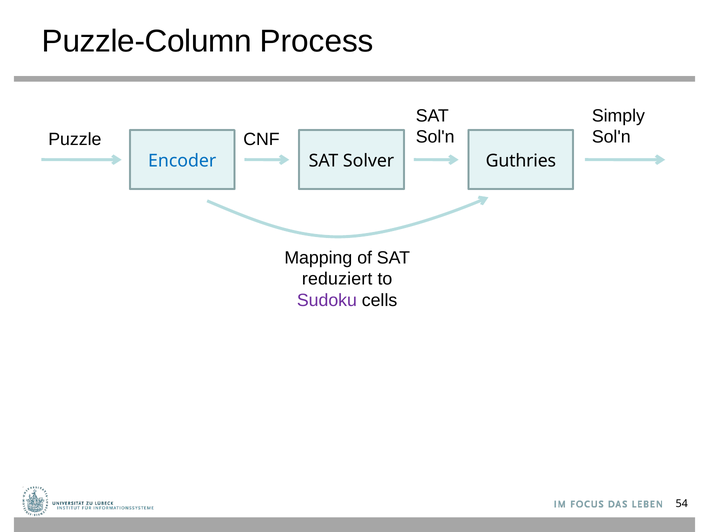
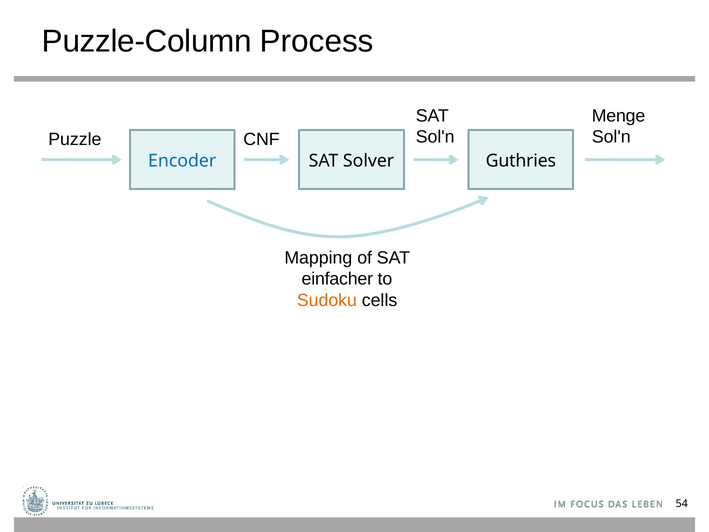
Simply: Simply -> Menge (618, 116)
reduziert: reduziert -> einfacher (337, 279)
Sudoku colour: purple -> orange (327, 300)
